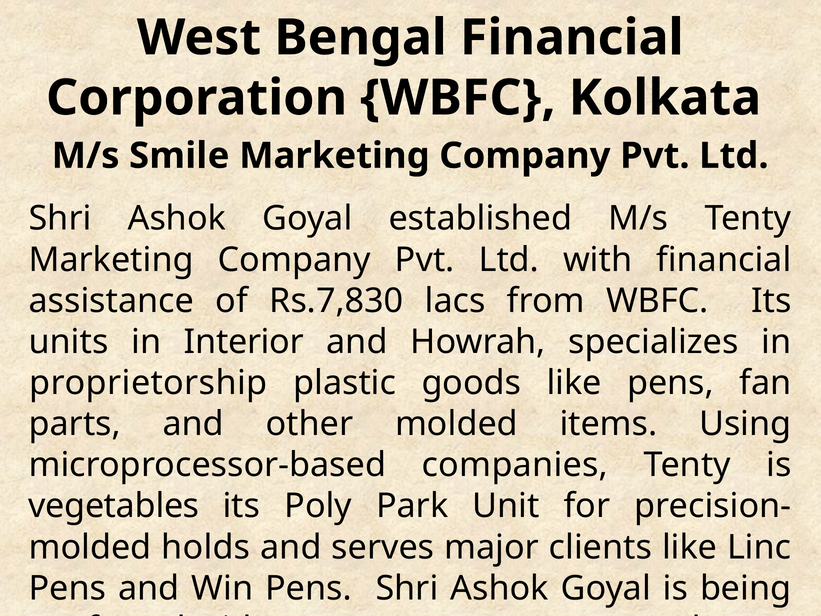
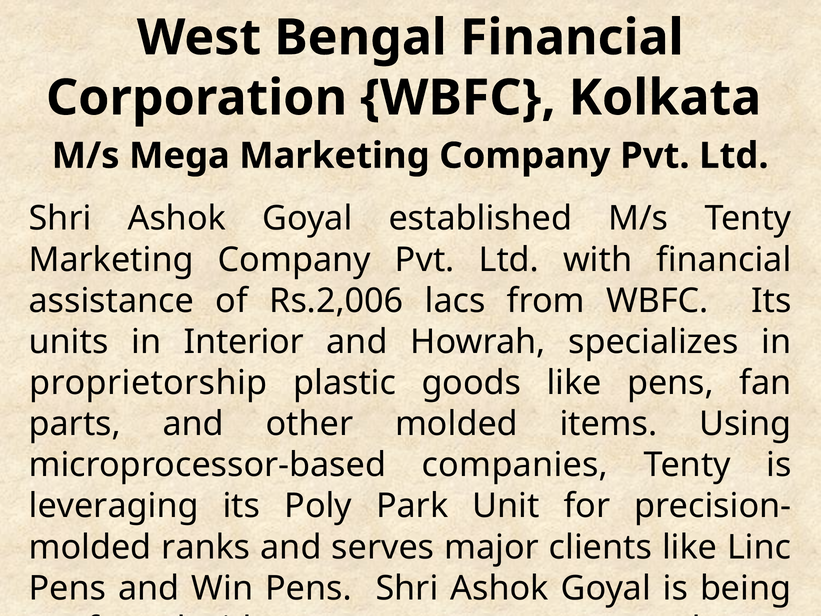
Smile: Smile -> Mega (179, 156)
Rs.7,830: Rs.7,830 -> Rs.2,006 (336, 301)
vegetables: vegetables -> leveraging (114, 506)
holds: holds -> ranks (206, 547)
